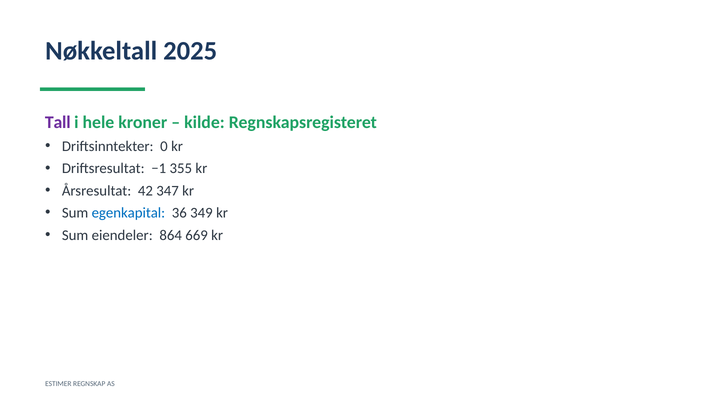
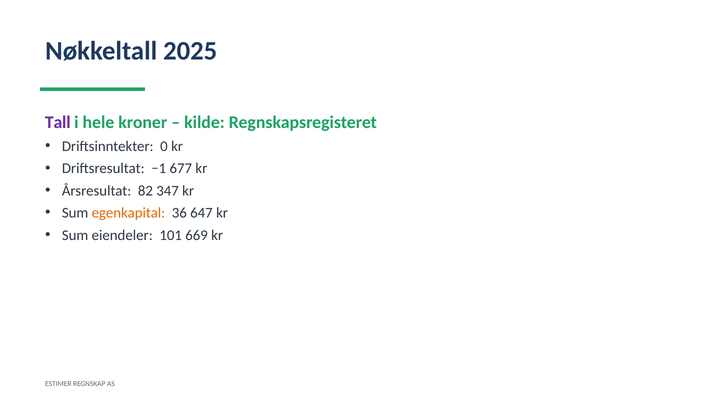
355: 355 -> 677 (181, 168)
42: 42 -> 82 (145, 191)
egenkapital colour: blue -> orange (128, 213)
349: 349 -> 647 (201, 213)
864: 864 -> 101 (171, 235)
